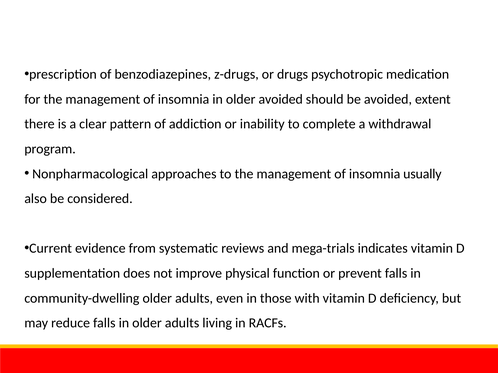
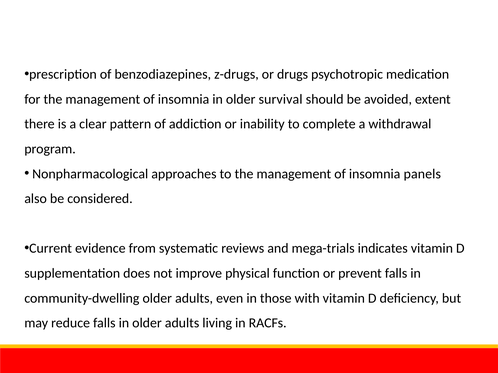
older avoided: avoided -> survival (281, 99)
usually: usually -> panels (422, 174)
